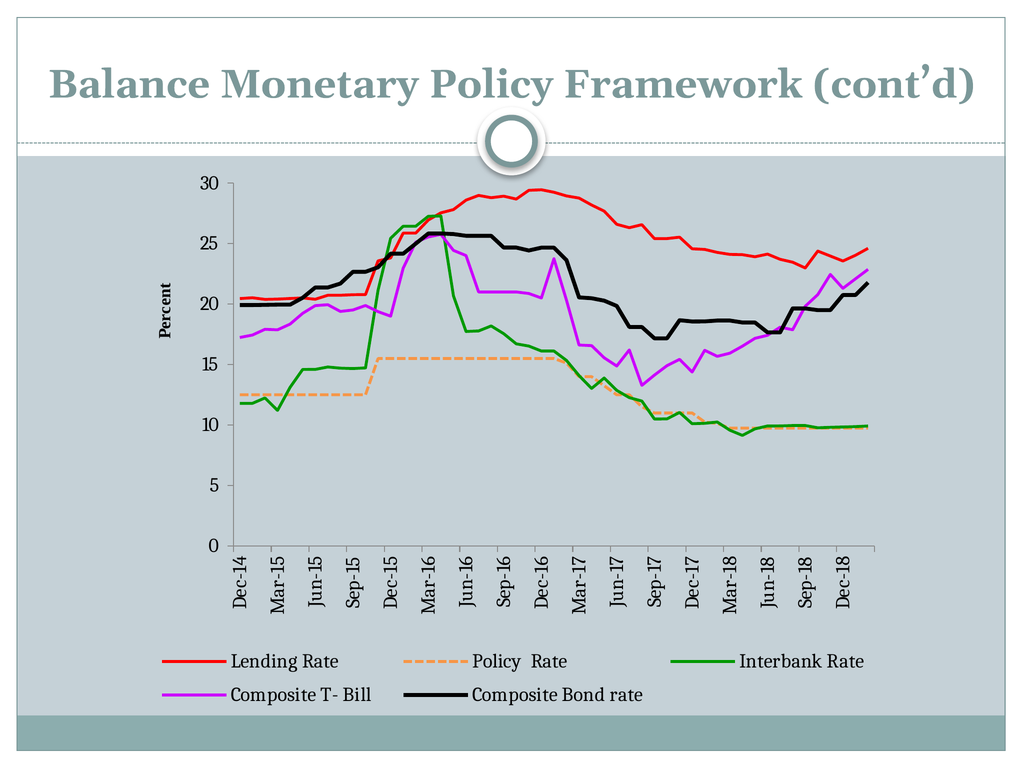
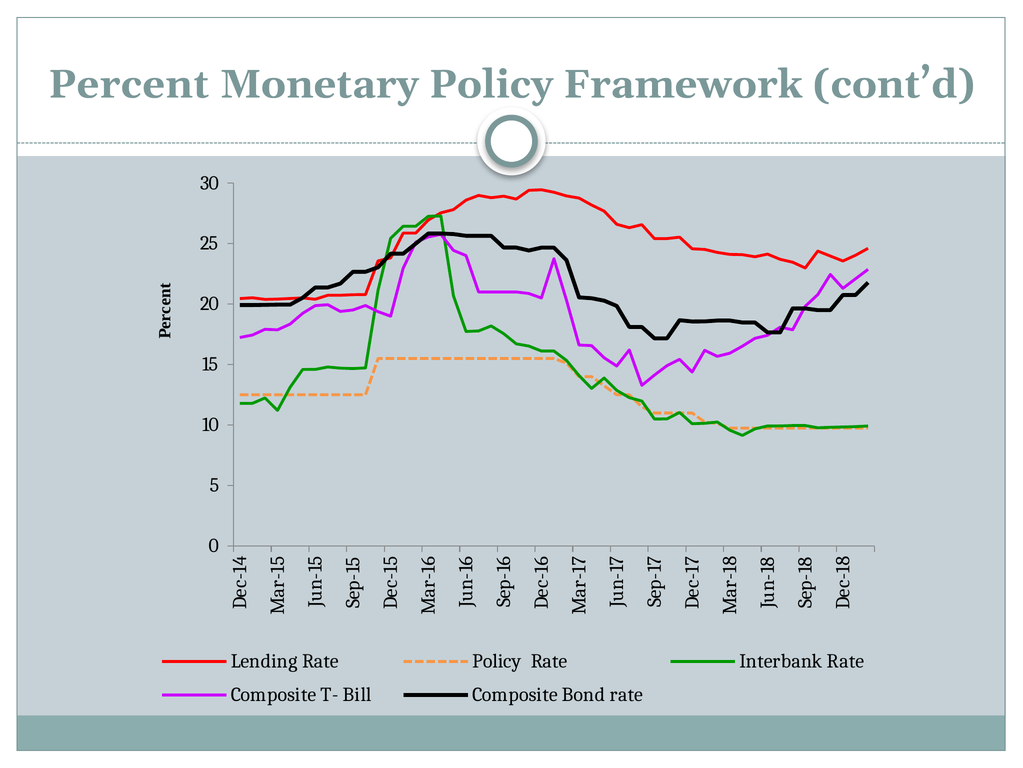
Balance: Balance -> Percent (129, 84)
